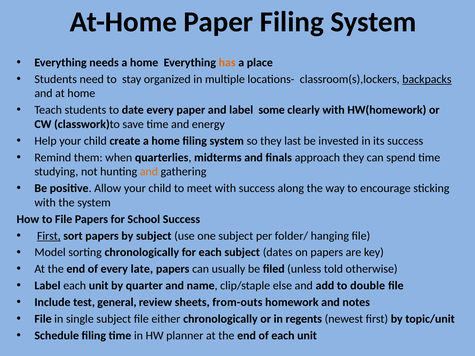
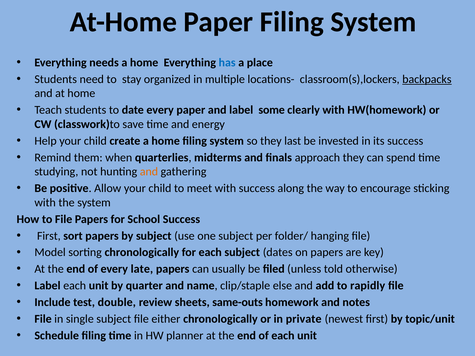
has colour: orange -> blue (227, 63)
First underline: present -> none (49, 236)
double: double -> rapidly (368, 286)
general: general -> double (117, 302)
from-outs: from-outs -> same-outs (237, 302)
regents: regents -> private (304, 319)
